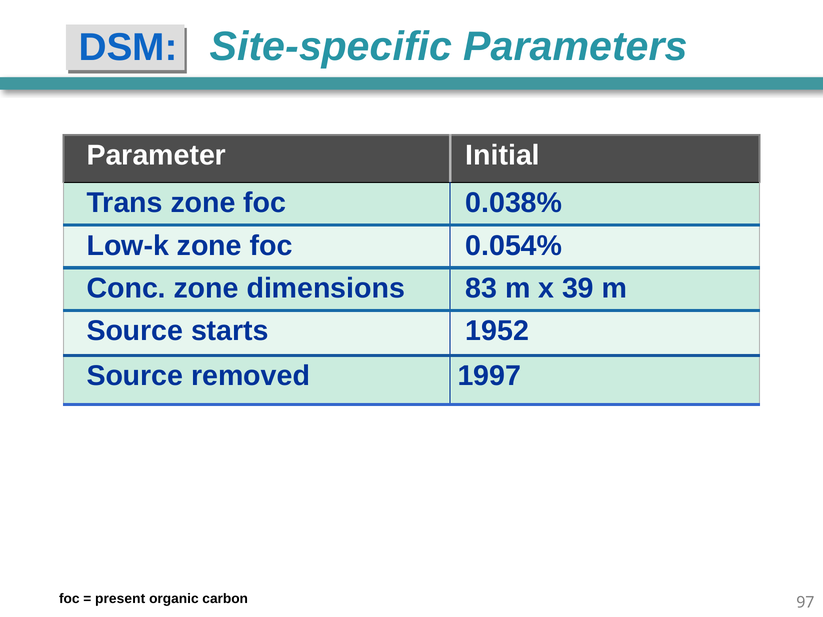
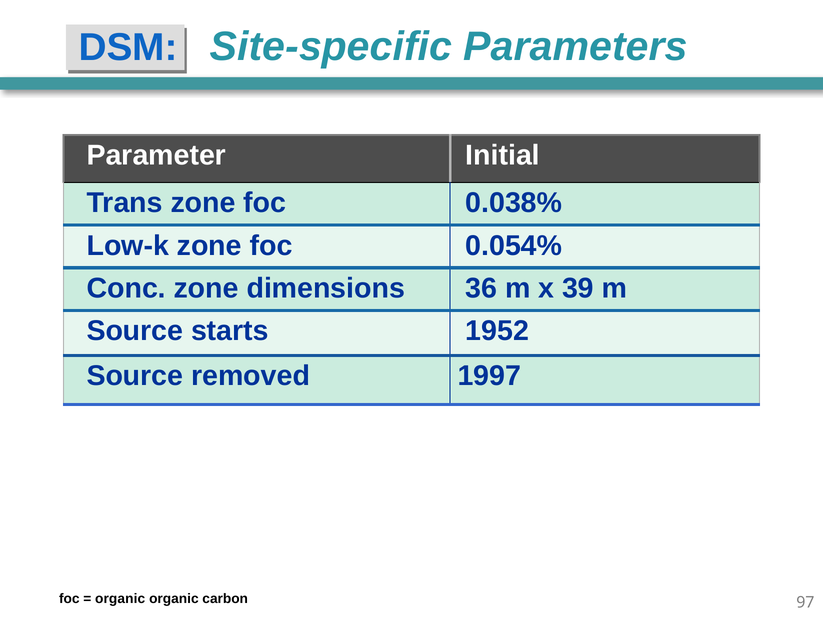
83: 83 -> 36 (481, 288)
present: present -> organic (120, 599)
